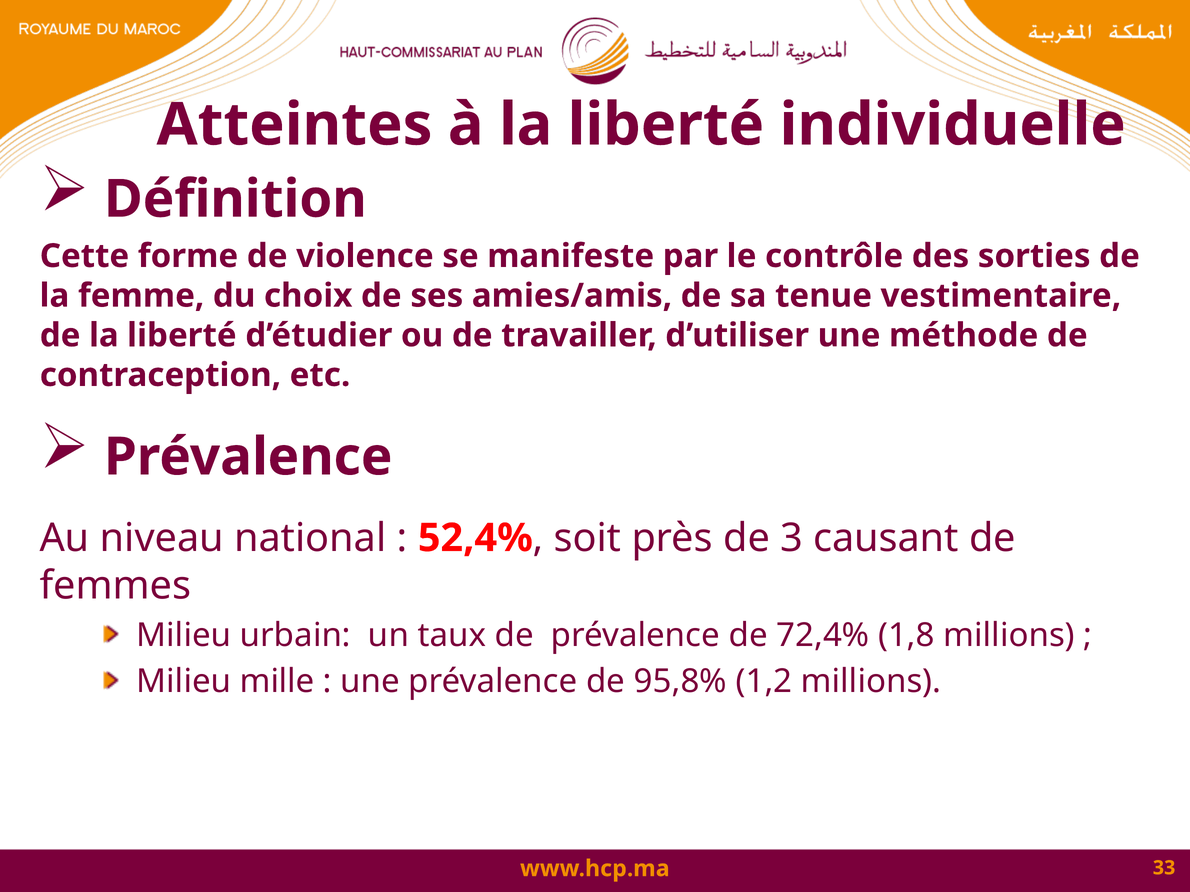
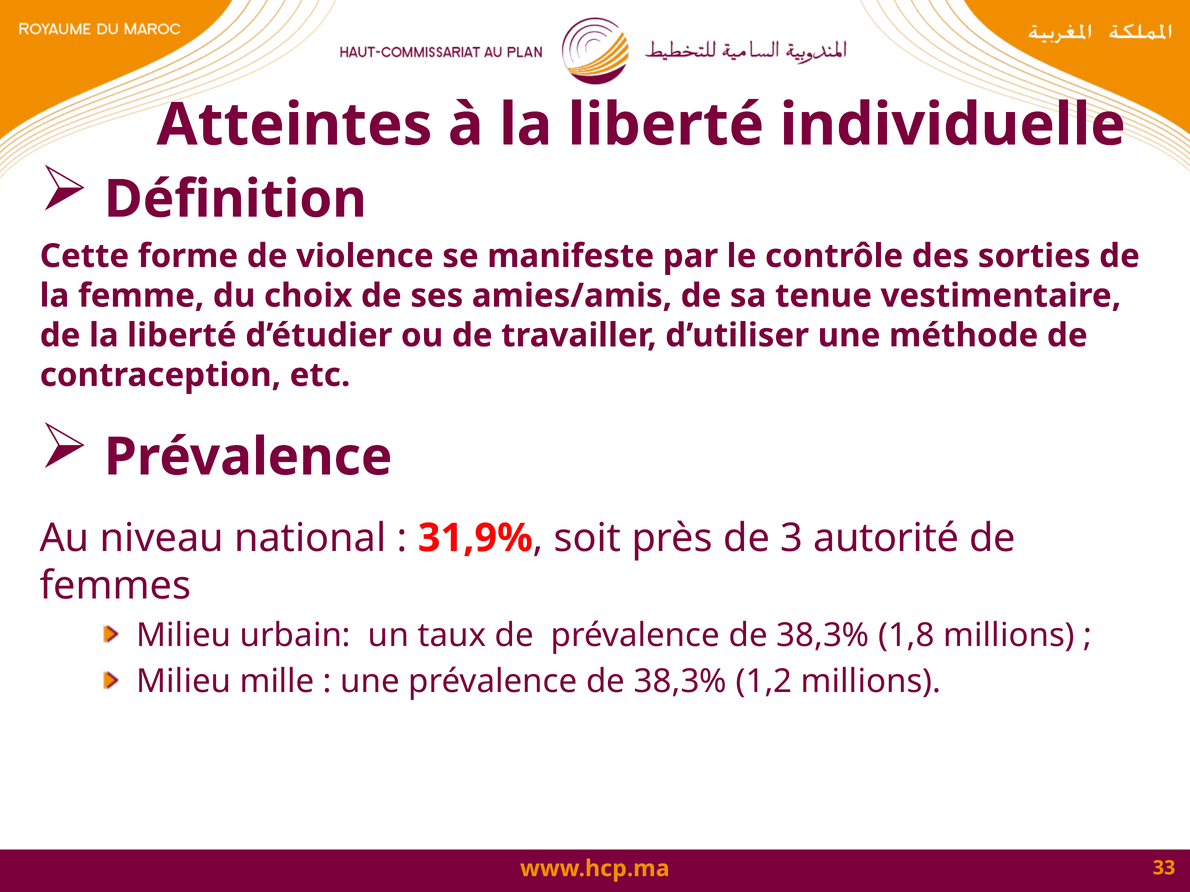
52,4%: 52,4% -> 31,9% (475, 538)
causant: causant -> autorité (886, 538)
de prévalence de 72,4%: 72,4% -> 38,3% (823, 636)
une prévalence de 95,8%: 95,8% -> 38,3% (680, 682)
